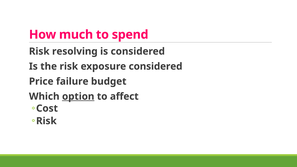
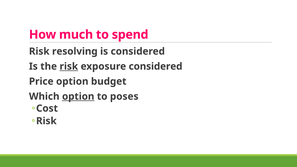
risk underline: none -> present (69, 66)
Price failure: failure -> option (72, 81)
affect: affect -> poses (124, 96)
